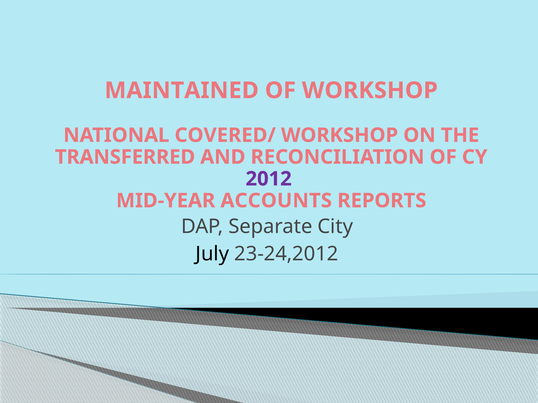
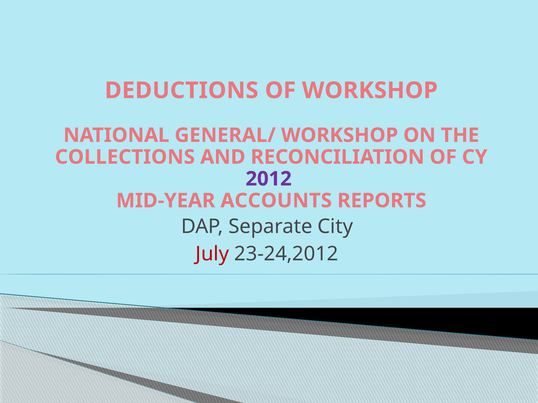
MAINTAINED: MAINTAINED -> DEDUCTIONS (182, 91)
COVERED/: COVERED/ -> GENERAL/ (225, 135)
TRANSFERRED: TRANSFERRED -> COLLECTIONS (125, 157)
July colour: black -> red (212, 254)
